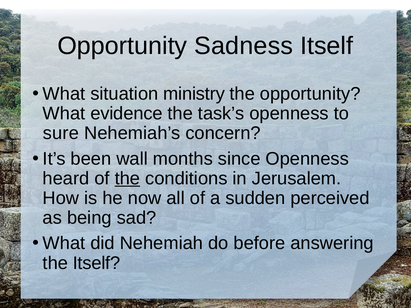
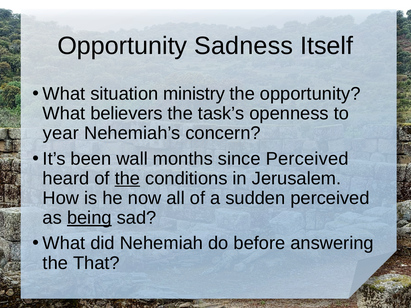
evidence: evidence -> believers (126, 114)
sure: sure -> year (61, 133)
since Openness: Openness -> Perceived (307, 159)
being underline: none -> present (89, 218)
the Itself: Itself -> That (96, 263)
